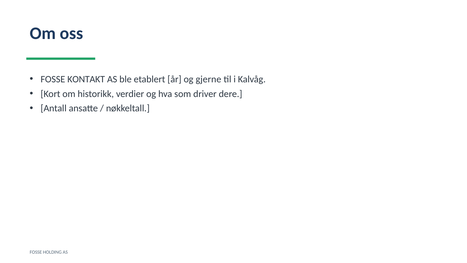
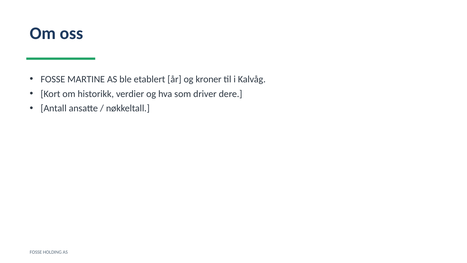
KONTAKT: KONTAKT -> MARTINE (86, 79)
gjerne: gjerne -> kroner (209, 79)
